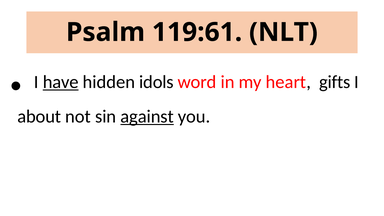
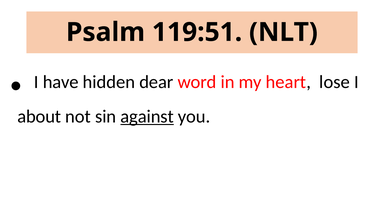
119:61: 119:61 -> 119:51 (197, 32)
have underline: present -> none (61, 82)
idols: idols -> dear (156, 82)
gifts: gifts -> lose (335, 82)
